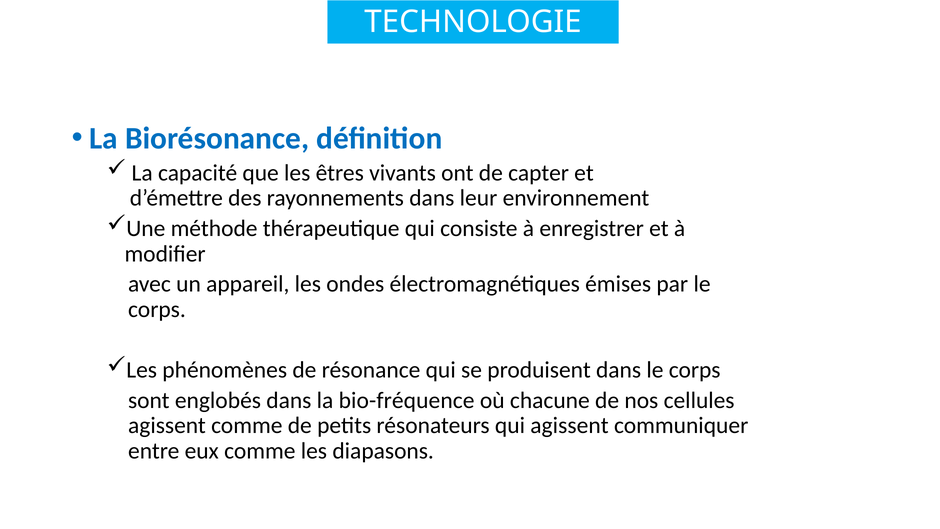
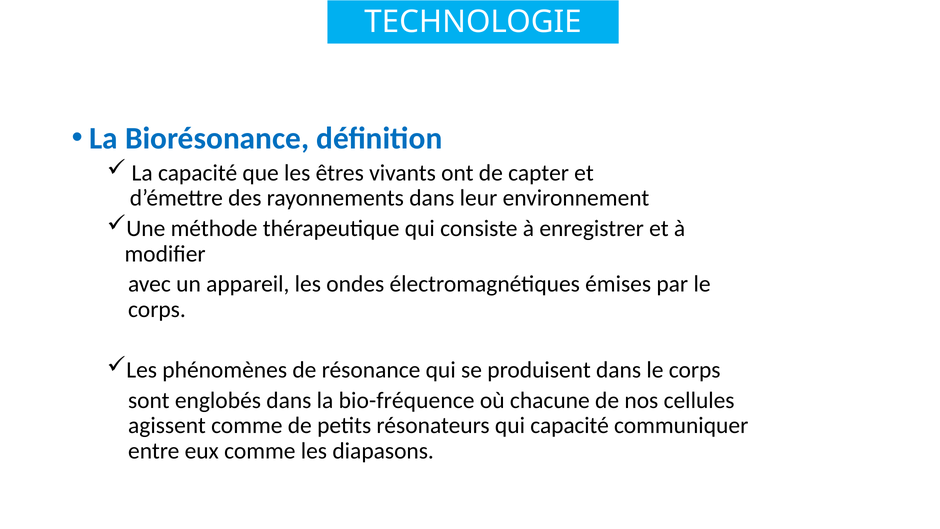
qui agissent: agissent -> capacité (570, 425)
